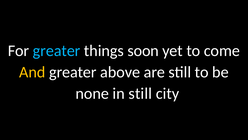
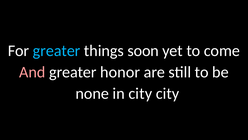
And colour: yellow -> pink (32, 72)
above: above -> honor (120, 72)
in still: still -> city (140, 93)
